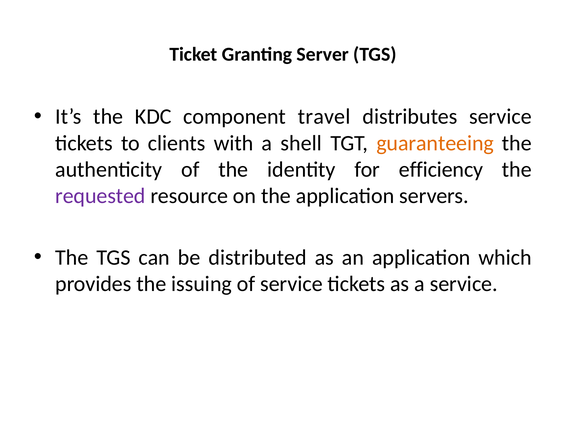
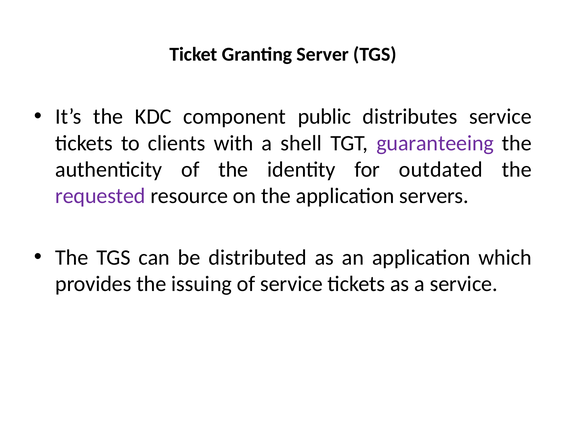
travel: travel -> public (324, 117)
guaranteeing colour: orange -> purple (435, 143)
efficiency: efficiency -> outdated (441, 169)
